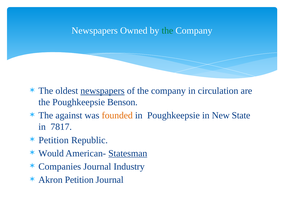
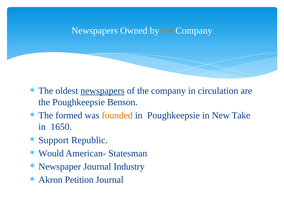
the colour: green -> orange (167, 31)
against: against -> formed (69, 115)
State: State -> Take (241, 115)
7817: 7817 -> 1650 (61, 127)
Petition: Petition -> Support (54, 140)
Statesman underline: present -> none (128, 153)
Companies: Companies -> Newspaper (60, 167)
